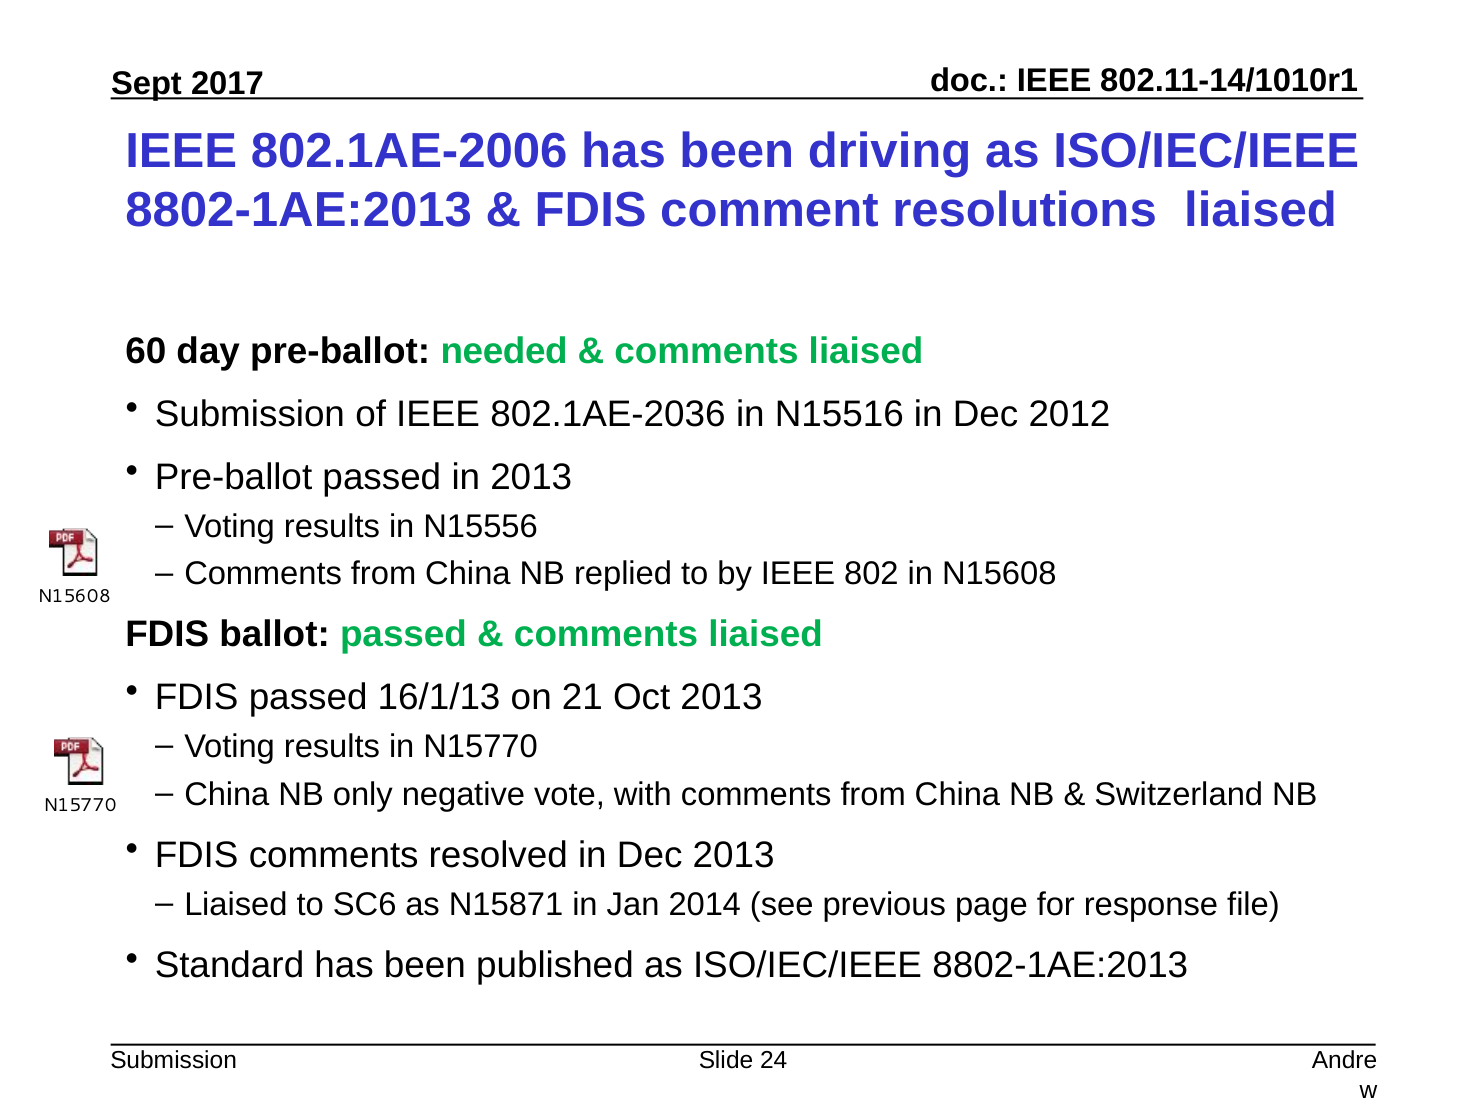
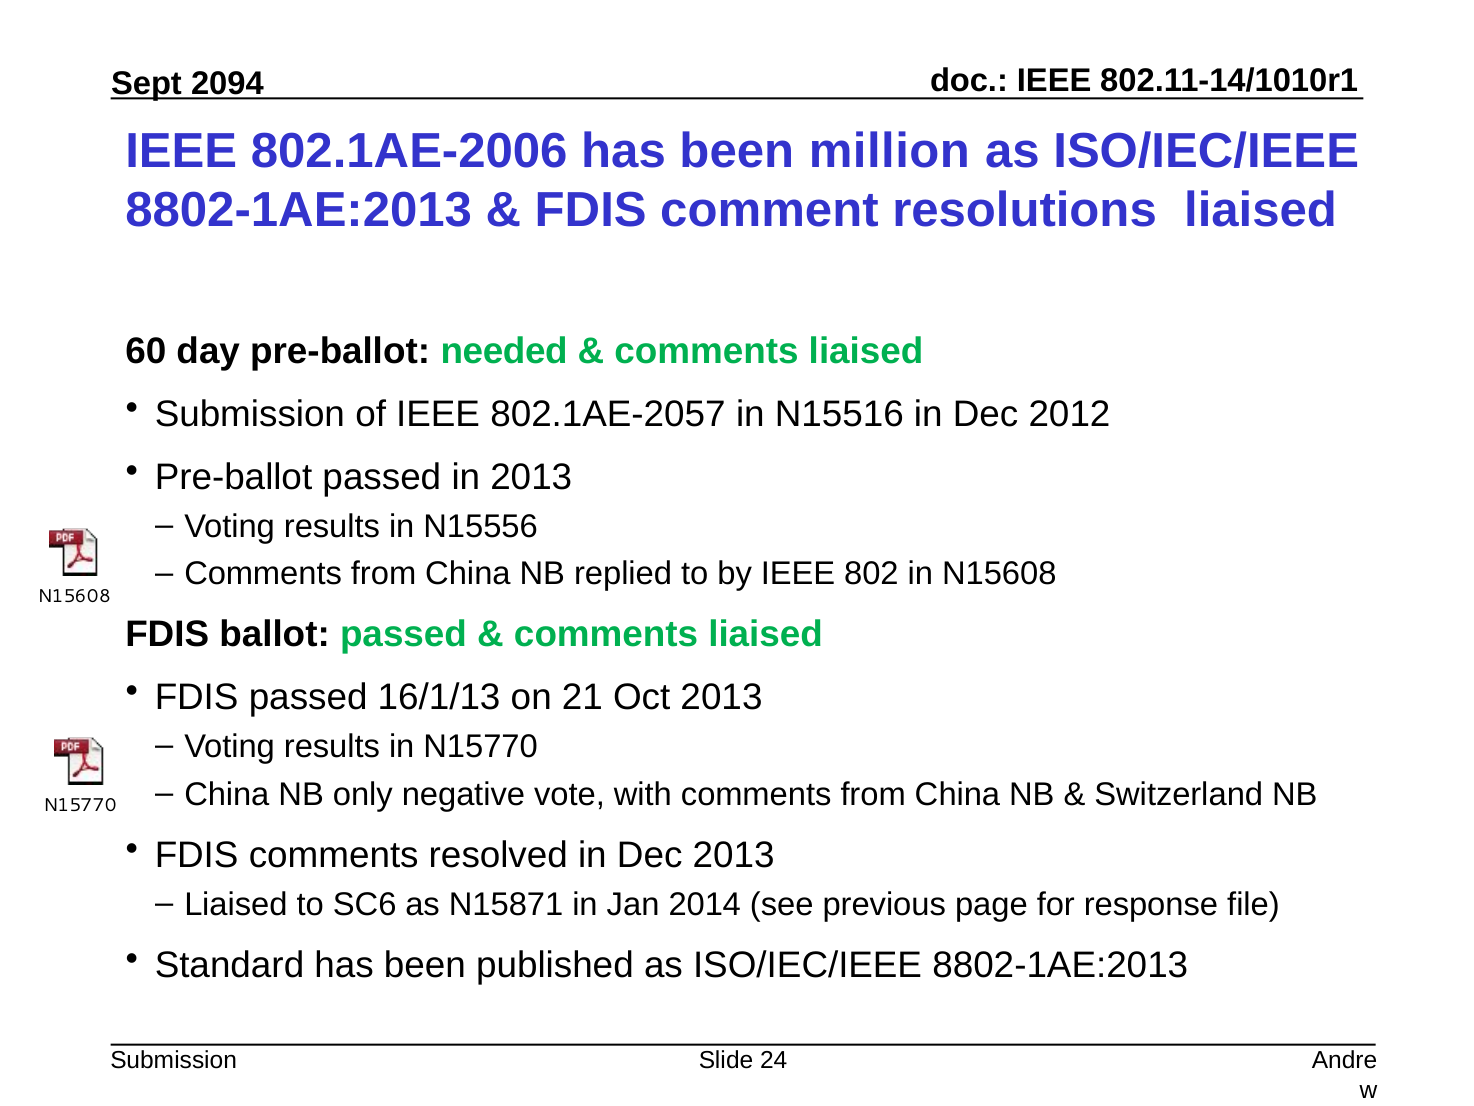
2017: 2017 -> 2094 (227, 84)
driving: driving -> million (889, 151)
802.1AE-2036: 802.1AE-2036 -> 802.1AE-2057 (608, 414)
